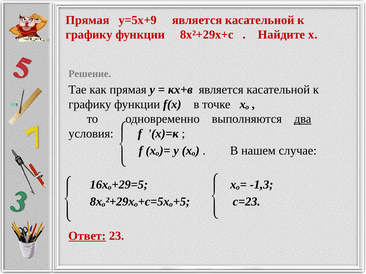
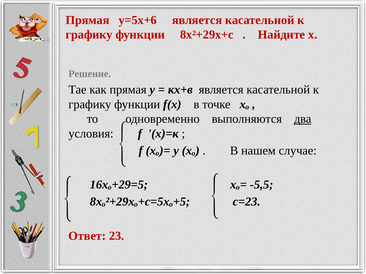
у=5х+9: у=5х+9 -> у=5х+6 (138, 20)
-1,3: -1,3 -> -5,5 (262, 185)
Ответ underline: present -> none (87, 236)
